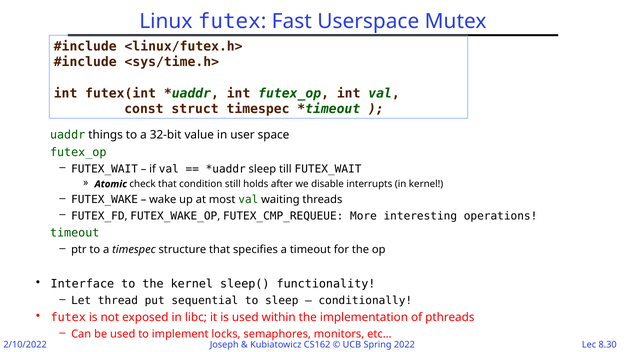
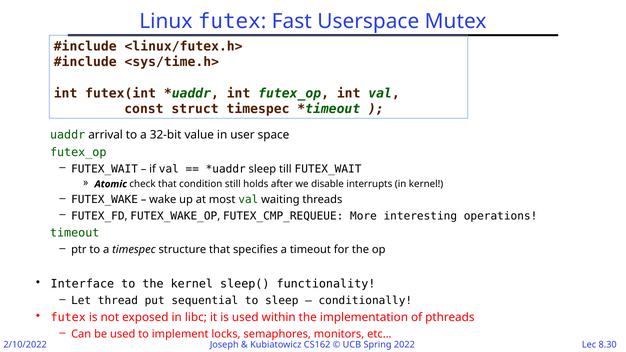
things: things -> arrival (106, 135)
